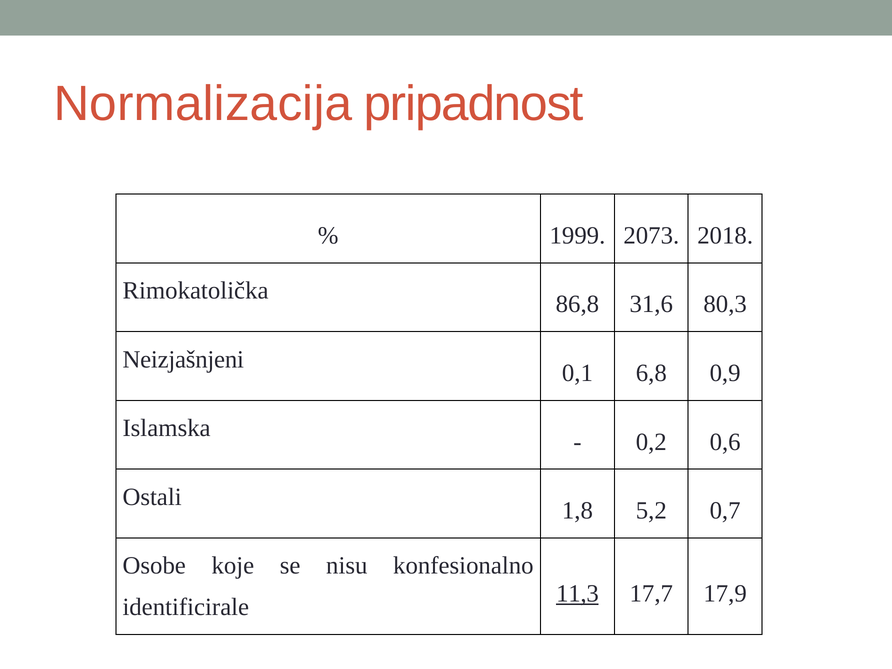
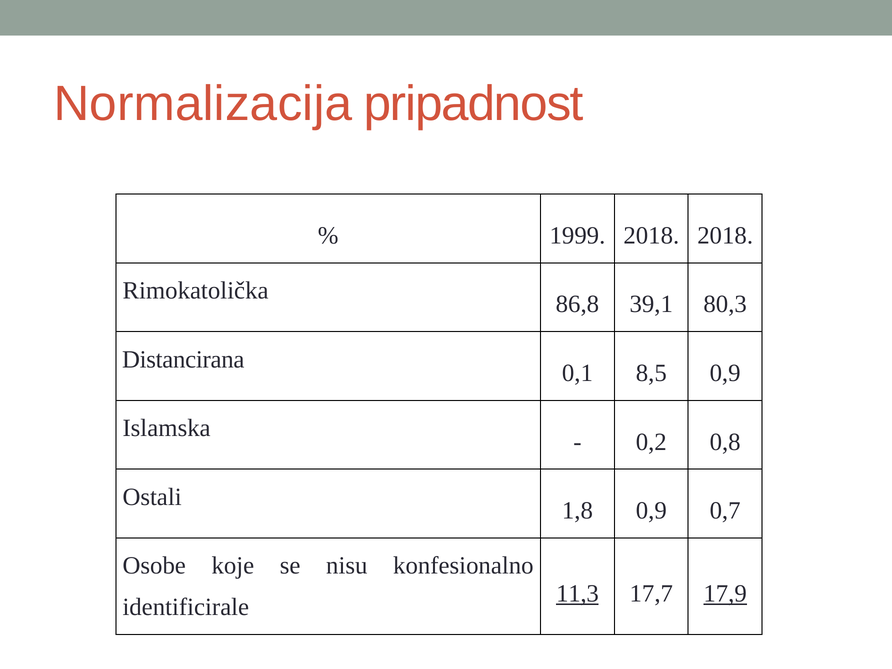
1999 2073: 2073 -> 2018 (651, 236)
31,6: 31,6 -> 39,1 (651, 304)
Neizjašnjeni: Neizjašnjeni -> Distancirana (183, 359)
6,8: 6,8 -> 8,5 (651, 373)
0,6: 0,6 -> 0,8 (725, 442)
1,8 5,2: 5,2 -> 0,9 (651, 511)
17,9 underline: none -> present (725, 593)
